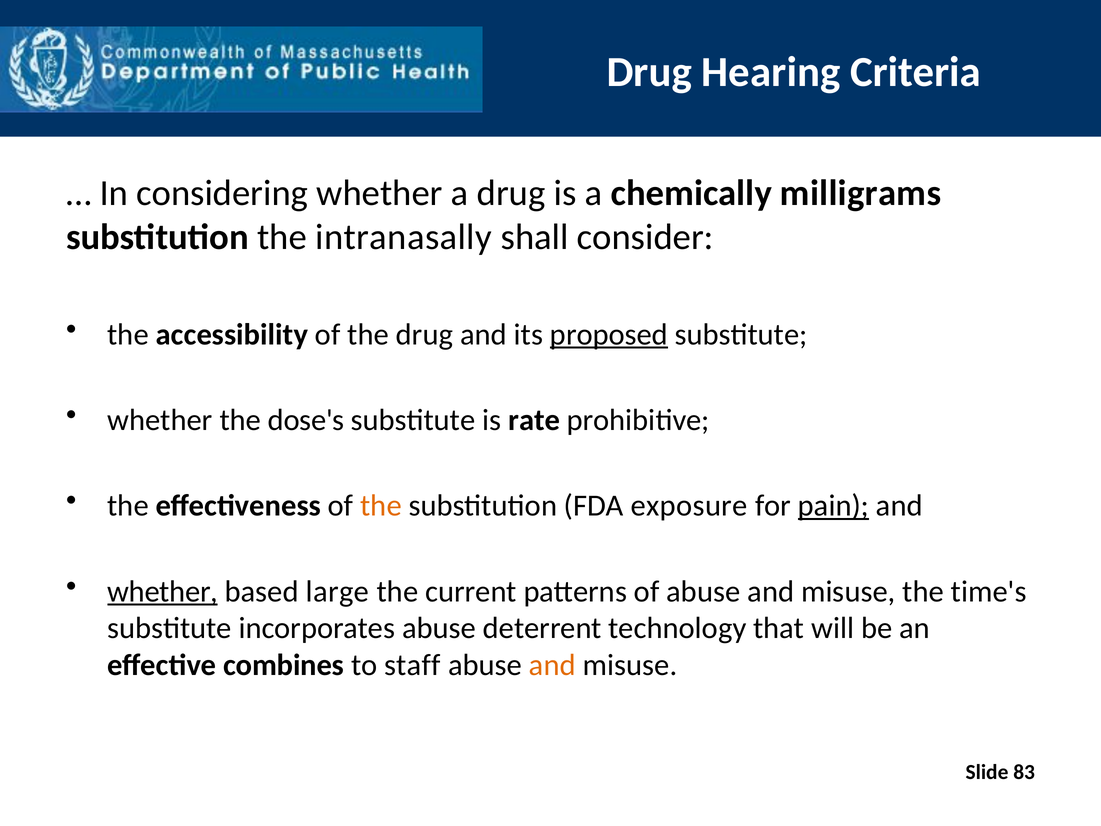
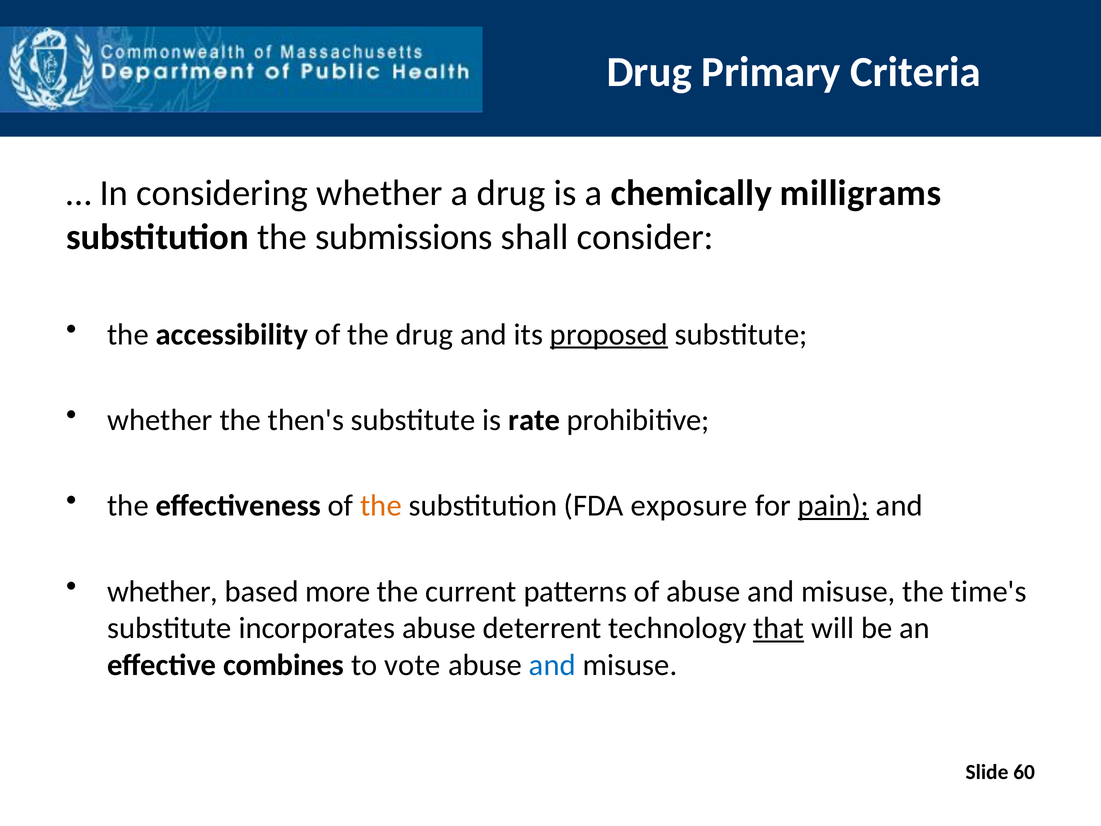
Hearing: Hearing -> Primary (771, 72)
intranasally: intranasally -> submissions (404, 237)
dose's: dose's -> then's (306, 420)
whether underline: present -> none (163, 591)
large: large -> more (338, 591)
that underline: none -> present (779, 628)
staff: staff -> vote (412, 665)
and colour: orange -> blue (552, 665)
83: 83 -> 60 (1024, 772)
